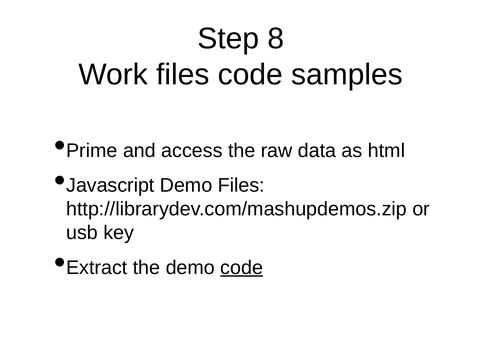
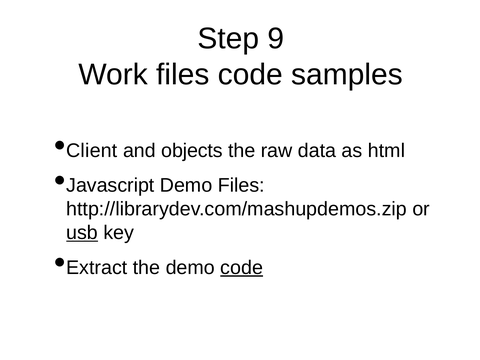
8: 8 -> 9 (276, 38)
Prime: Prime -> Client (92, 151)
access: access -> objects (192, 151)
usb underline: none -> present (82, 233)
